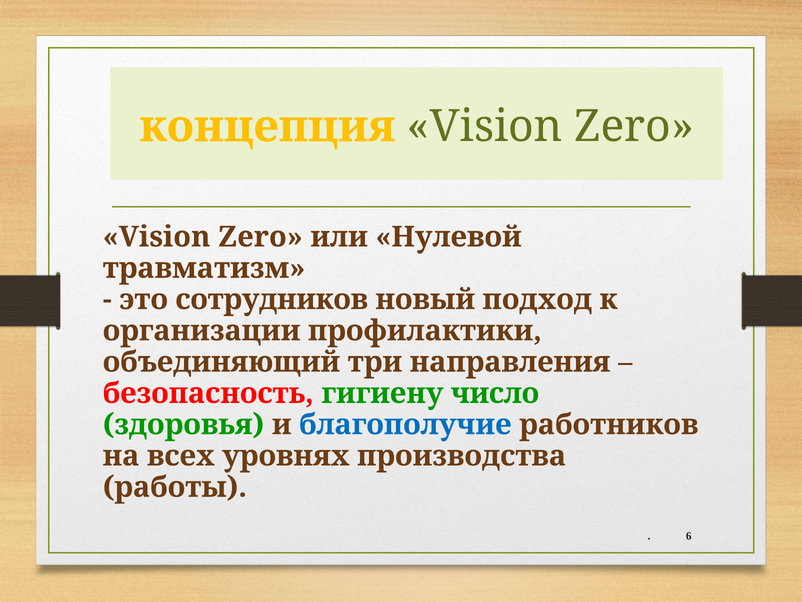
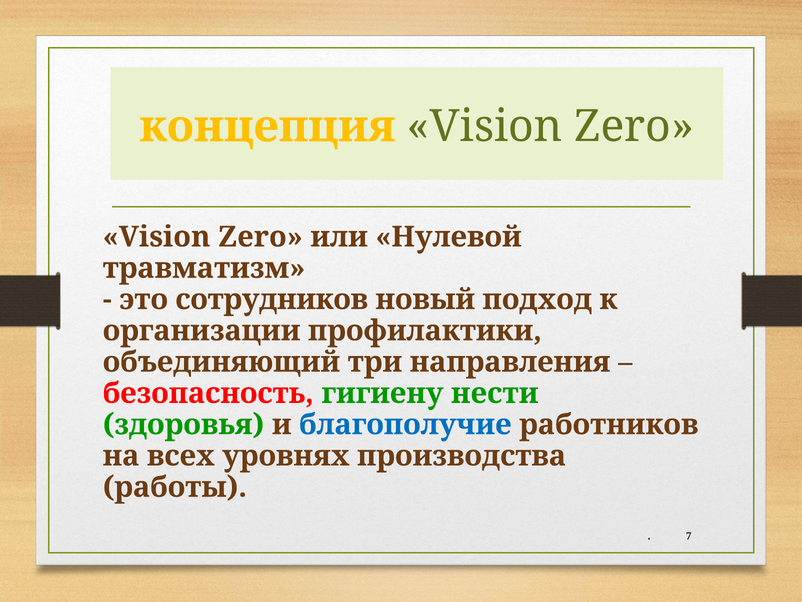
число: число -> нести (495, 393)
6: 6 -> 7 (689, 536)
